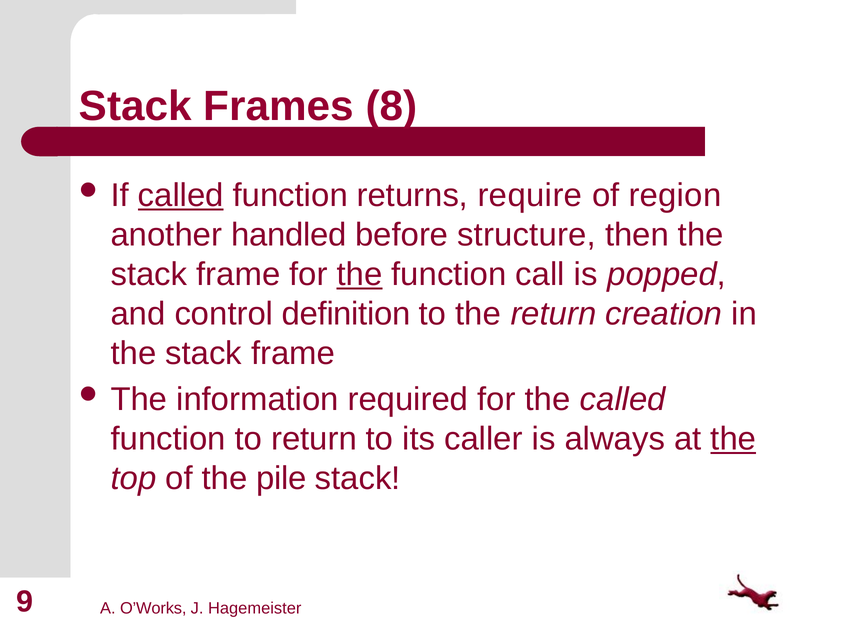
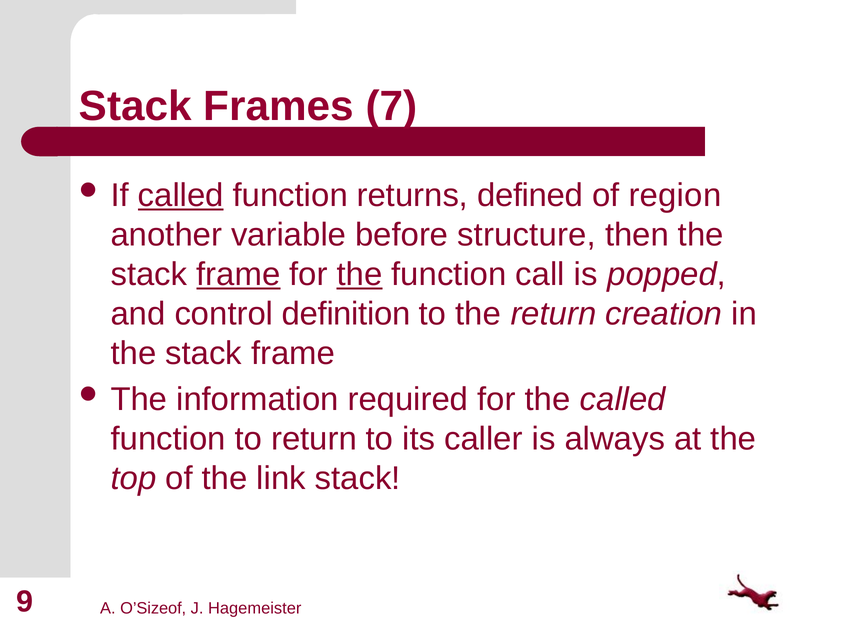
8: 8 -> 7 (391, 107)
require: require -> defined (530, 195)
handled: handled -> variable (289, 235)
frame underline: none -> present (238, 274)
the underline: present -> none (733, 439)
pile: pile -> link (281, 479)
O’Works: O’Works -> O’Sizeof (153, 609)
